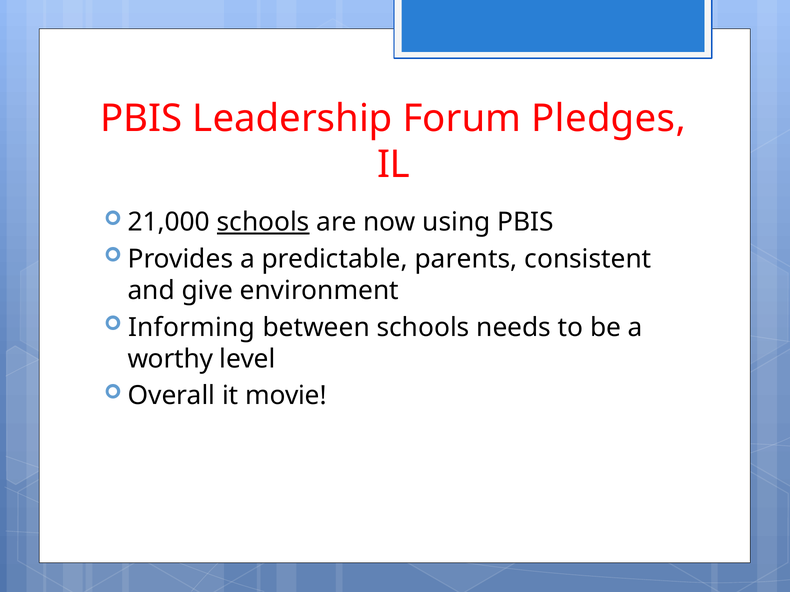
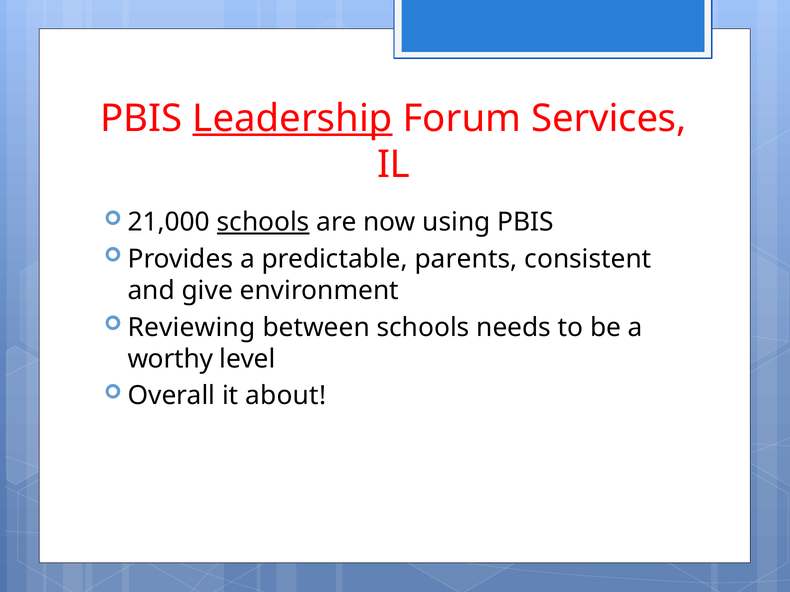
Leadership underline: none -> present (292, 118)
Pledges: Pledges -> Services (609, 118)
Informing: Informing -> Reviewing (192, 328)
movie: movie -> about (286, 396)
